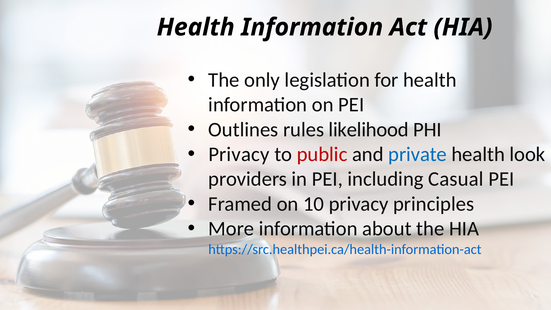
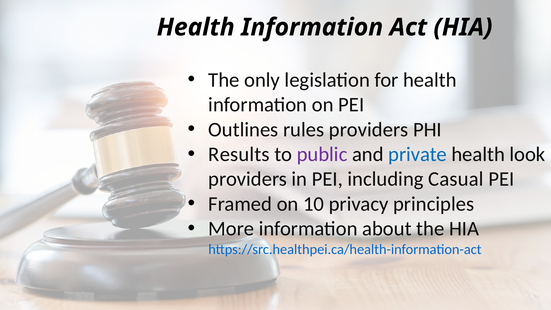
rules likelihood: likelihood -> providers (369, 130)
Privacy: Privacy -> Results (239, 154)
public colour: red -> purple (322, 154)
